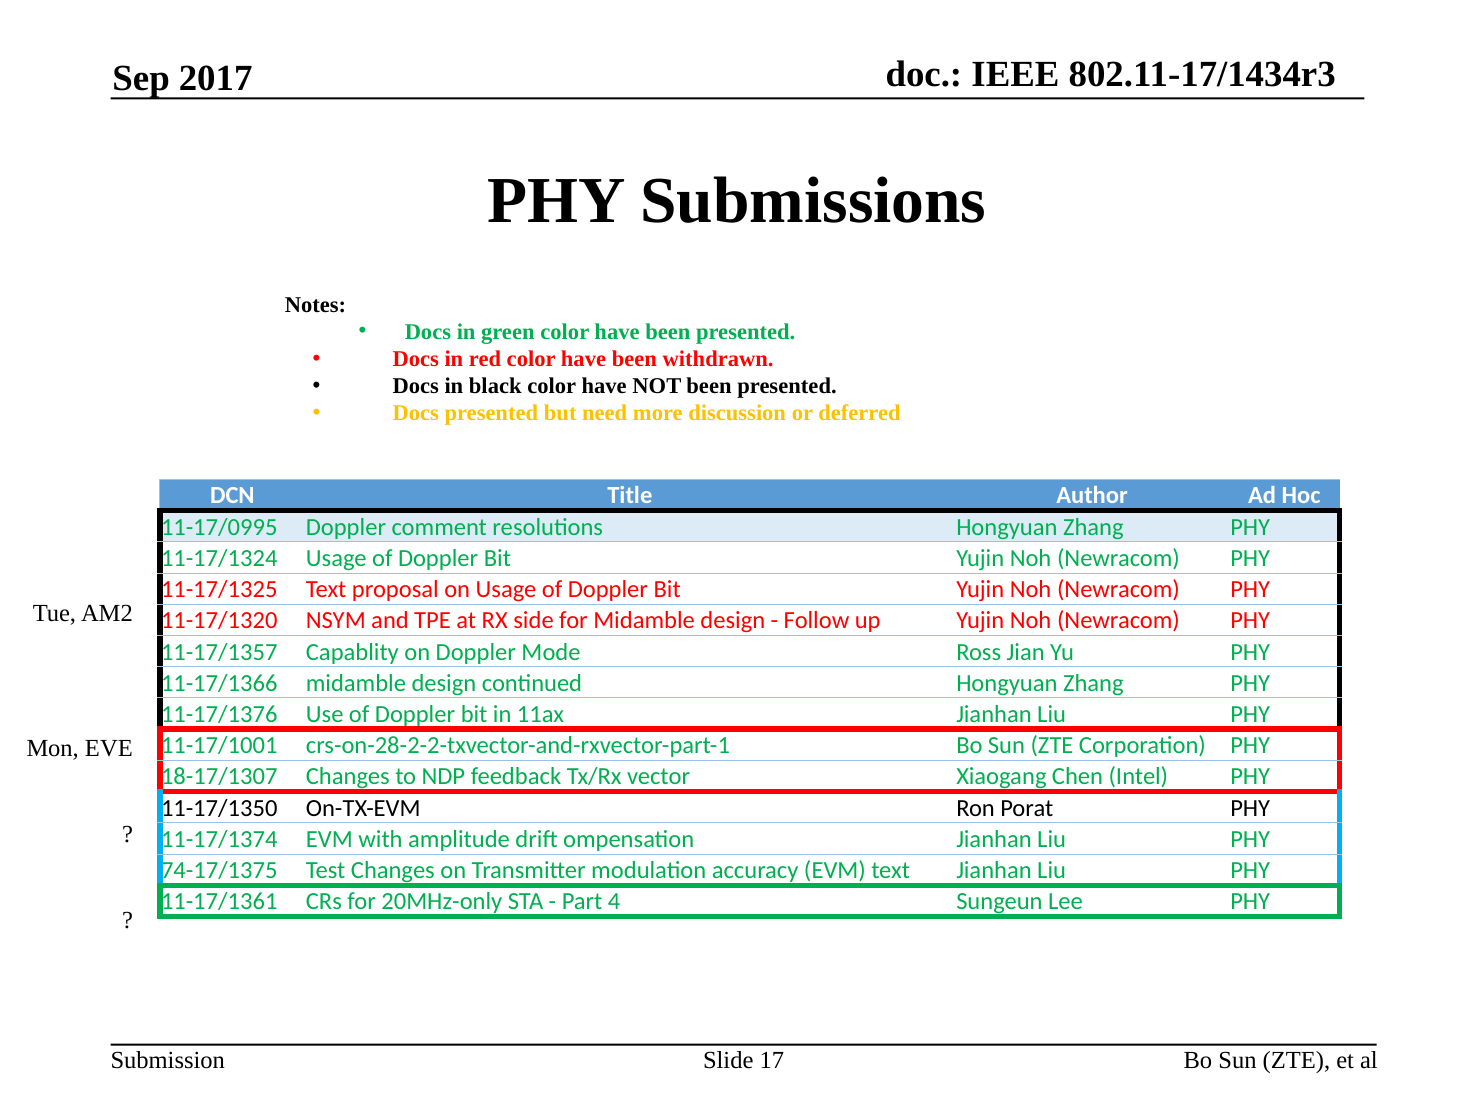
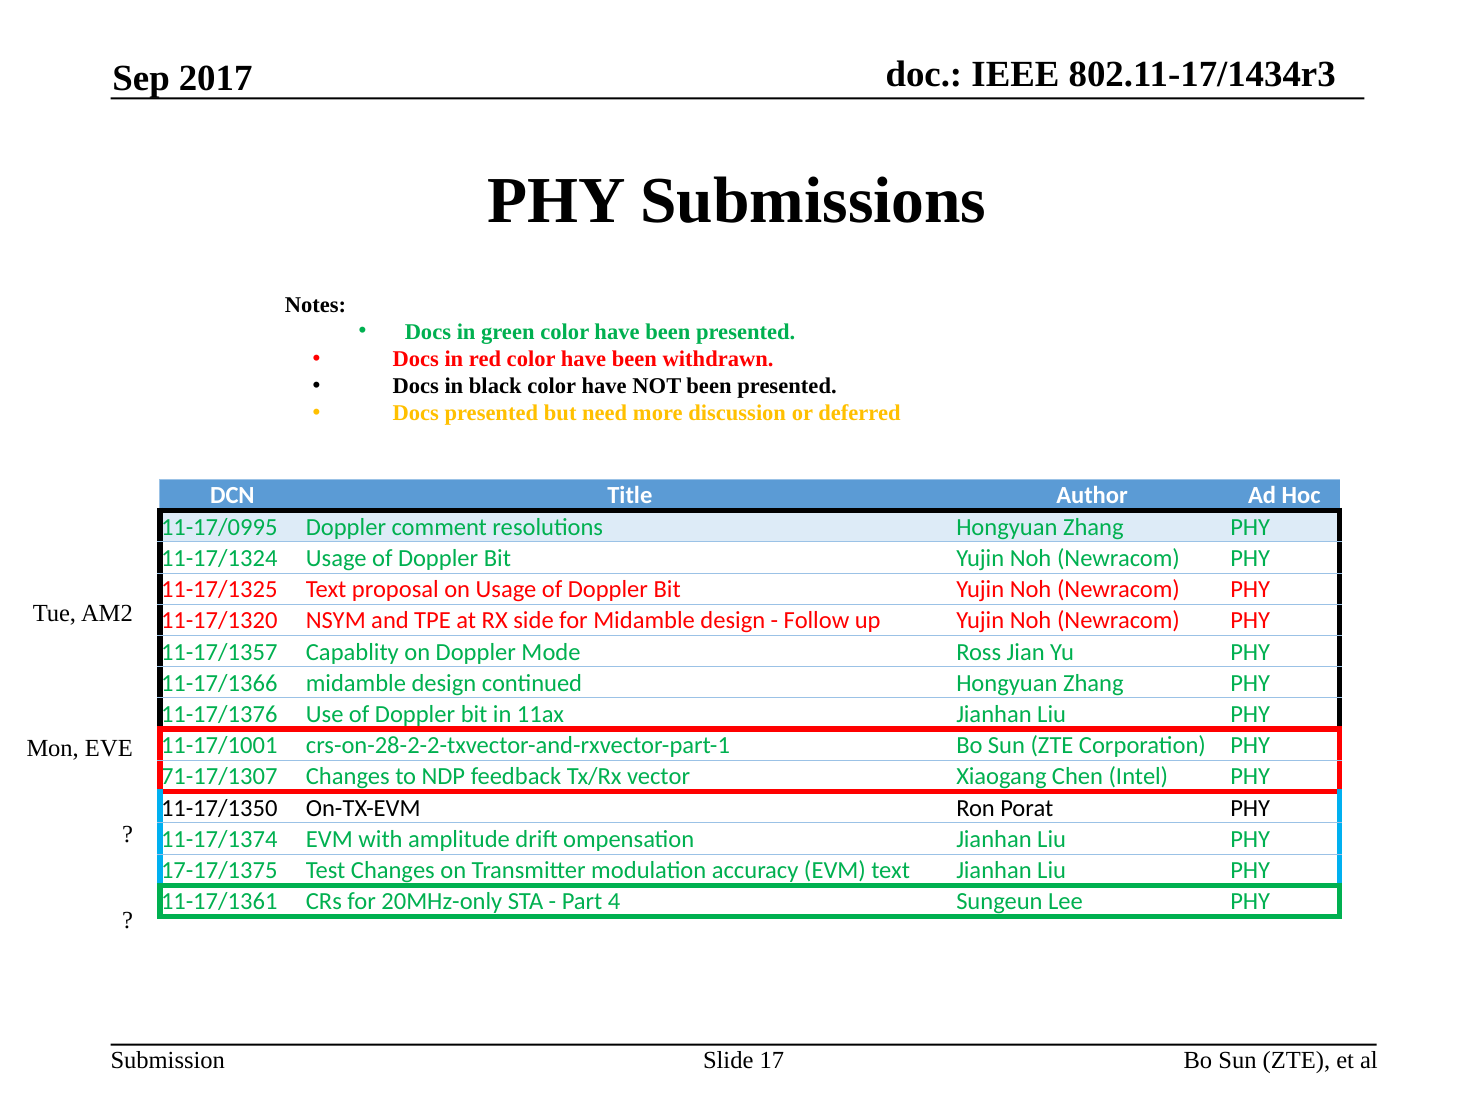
18-17/1307: 18-17/1307 -> 71-17/1307 (219, 777)
74-17/1375: 74-17/1375 -> 17-17/1375 (219, 871)
